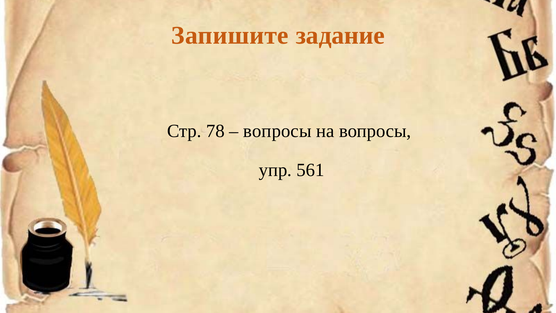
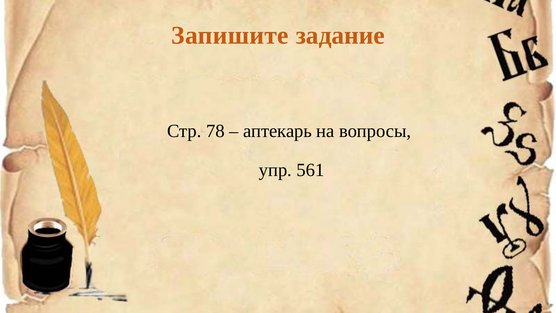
вопросы: вопросы -> аптекарь (277, 131)
